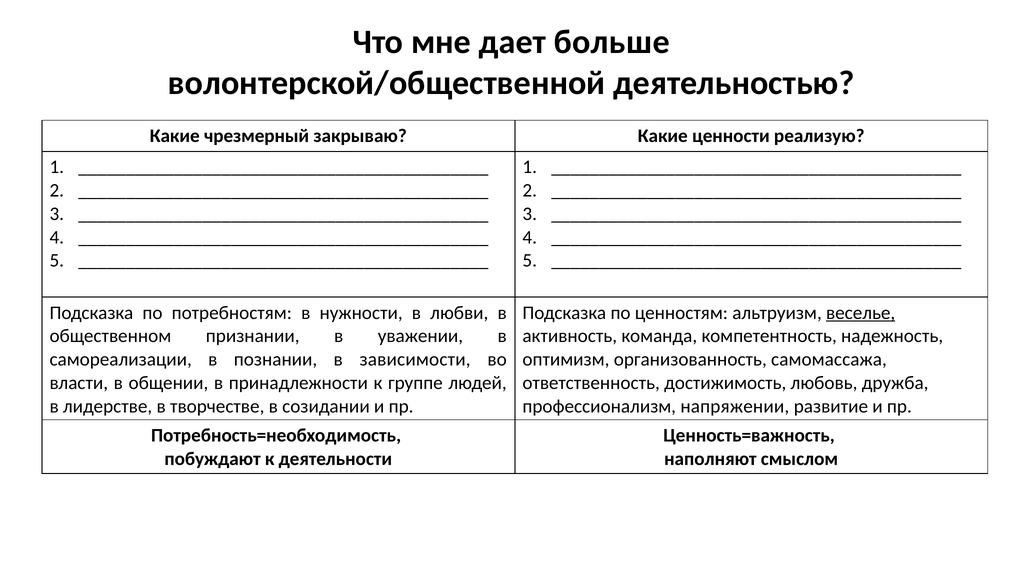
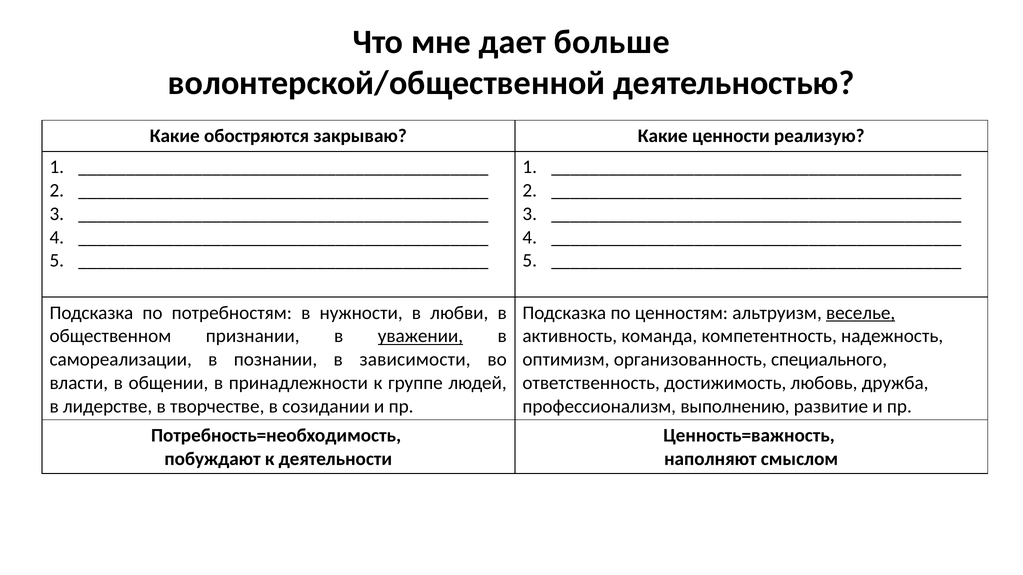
чрезмерный: чрезмерный -> обостряются (257, 136)
уважении underline: none -> present (420, 336)
самомассажа: самомассажа -> специального (829, 360)
напряжении: напряжении -> выполнению (735, 407)
